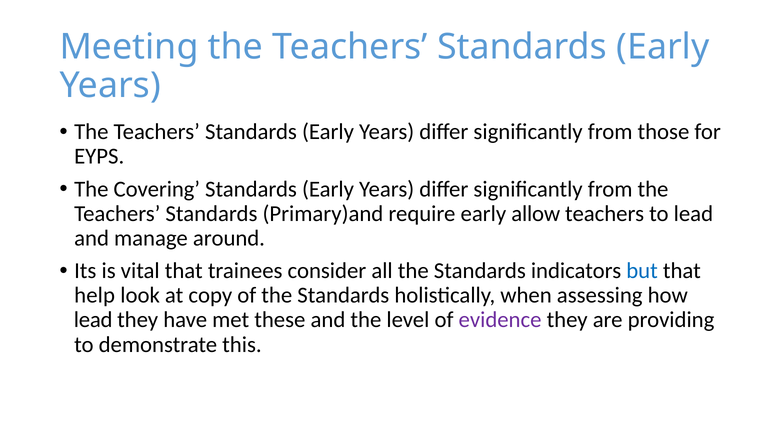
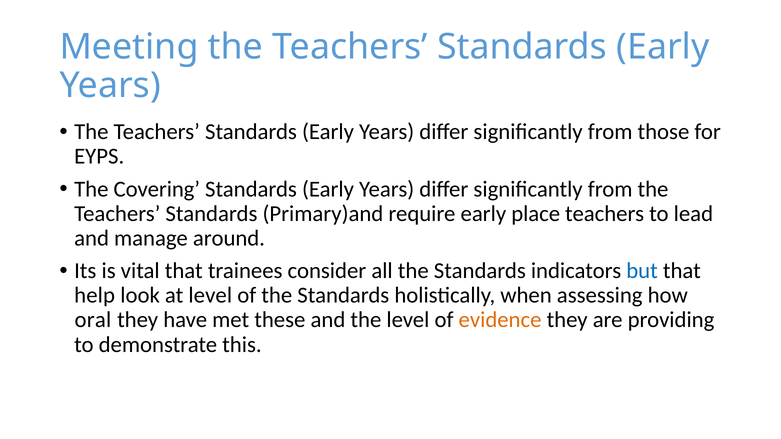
allow: allow -> place (536, 214)
at copy: copy -> level (210, 296)
lead: lead -> oral (93, 320)
evidence colour: purple -> orange (500, 320)
